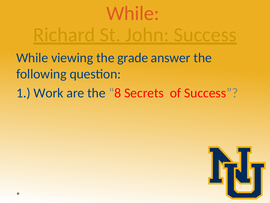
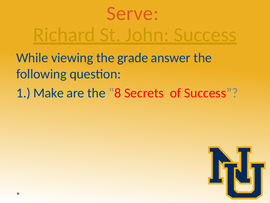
While: While -> Serve (133, 13)
Work: Work -> Make (49, 93)
